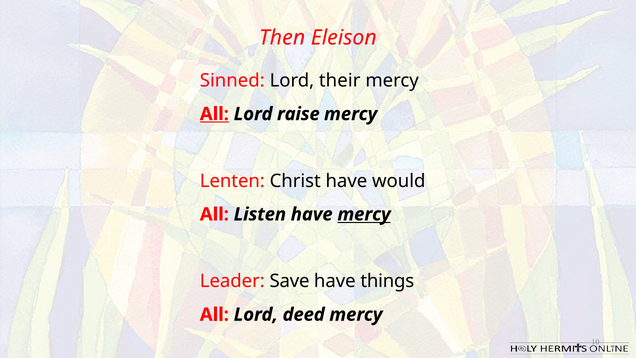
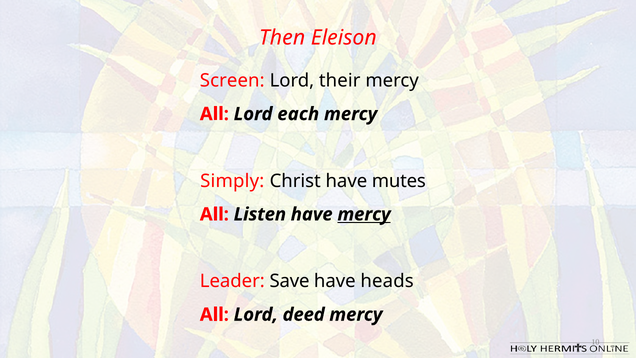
Sinned: Sinned -> Screen (232, 81)
All underline: present -> none (214, 114)
raise: raise -> each (298, 114)
Lenten: Lenten -> Simply (232, 181)
would: would -> mutes (399, 181)
things: things -> heads (387, 281)
